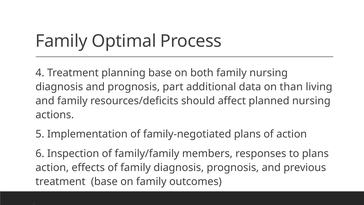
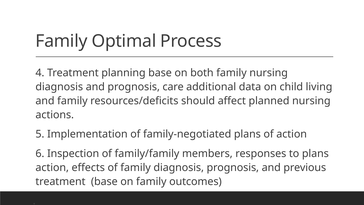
part: part -> care (173, 87)
than: than -> child (291, 87)
